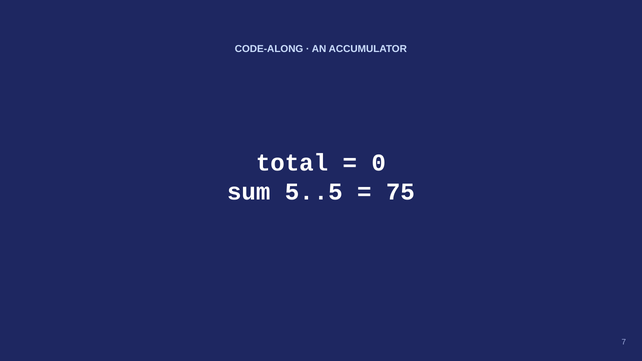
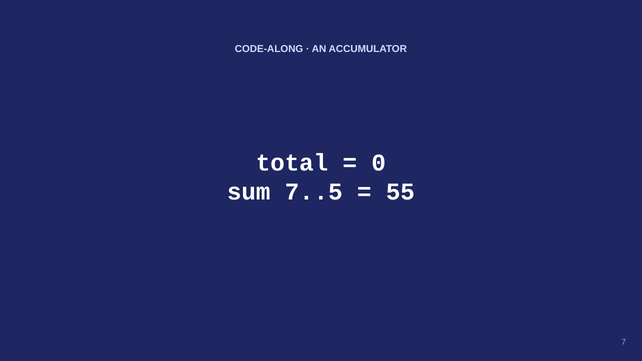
5..5: 5..5 -> 7..5 (314, 192)
75: 75 -> 55 (400, 192)
